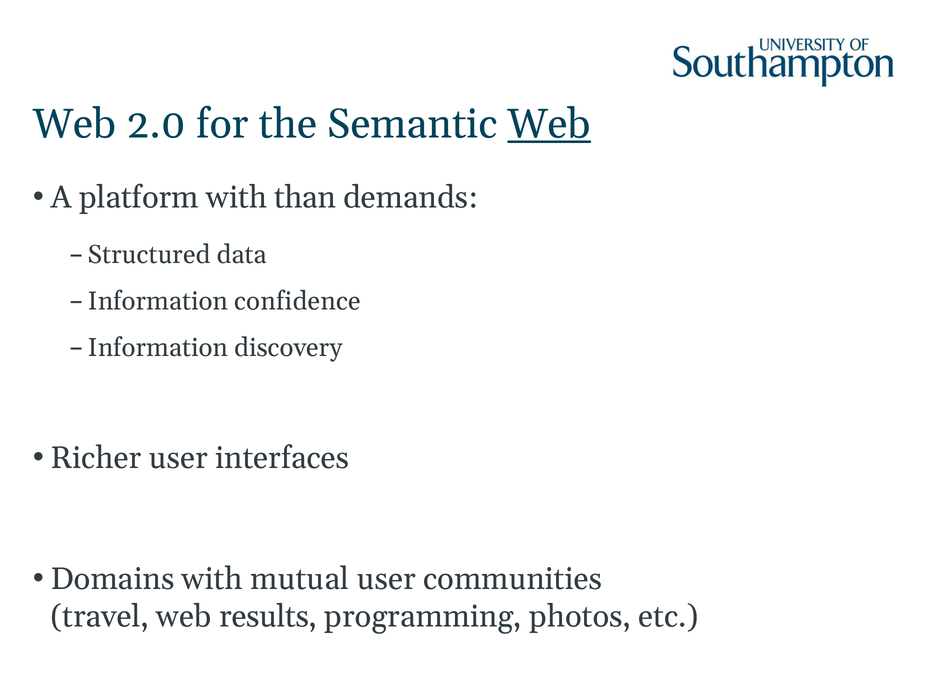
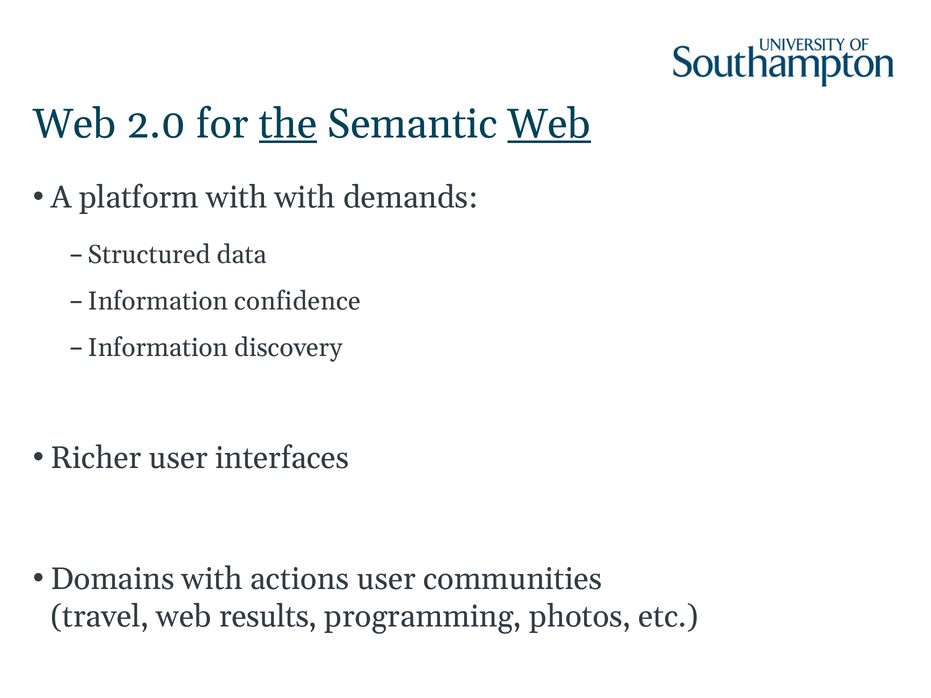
the underline: none -> present (288, 124)
with than: than -> with (305, 198)
mutual: mutual -> actions (300, 579)
